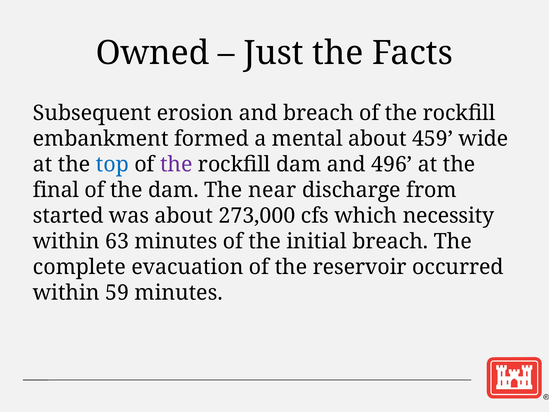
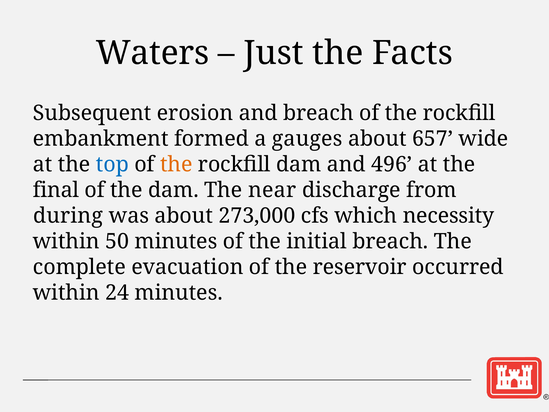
Owned: Owned -> Waters (153, 53)
mental: mental -> gauges (307, 139)
459: 459 -> 657 (433, 139)
the colour: purple -> orange (176, 164)
started: started -> during (68, 216)
63: 63 -> 50 (117, 241)
59: 59 -> 24 (117, 293)
